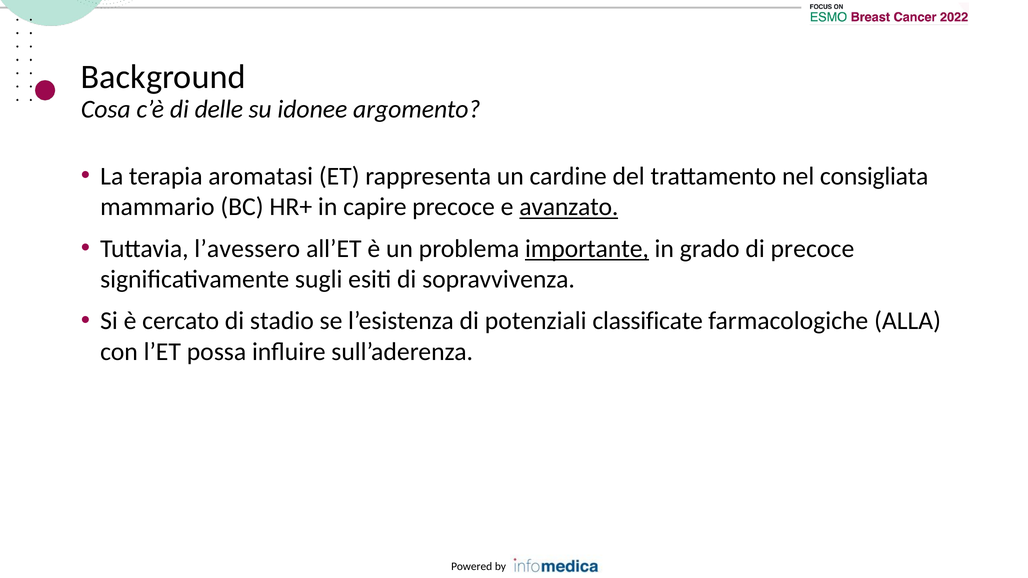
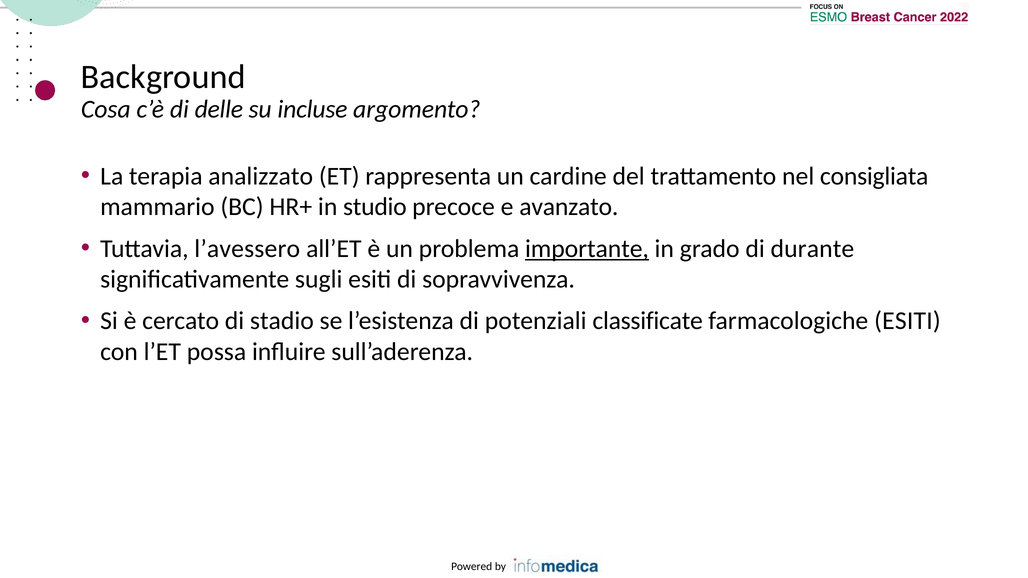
idonee: idonee -> incluse (312, 109)
aromatasi: aromatasi -> analizzato (261, 176)
capire: capire -> studio (375, 207)
avanzato underline: present -> none (569, 207)
di precoce: precoce -> durante (812, 249)
farmacologiche ALLA: ALLA -> ESITI (907, 321)
